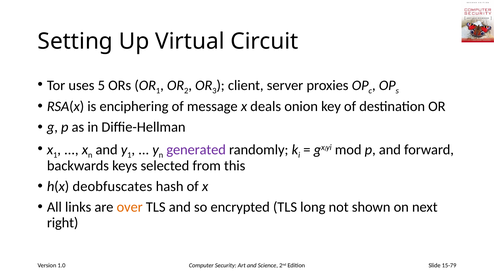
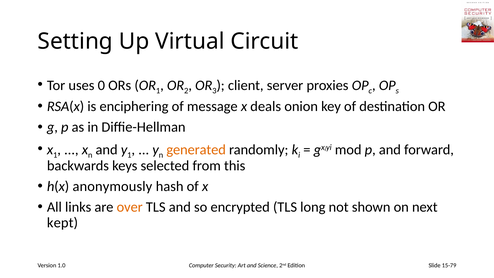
5: 5 -> 0 (101, 85)
generated colour: purple -> orange (196, 150)
deobfuscates: deobfuscates -> anonymously (112, 186)
right: right -> kept (62, 223)
